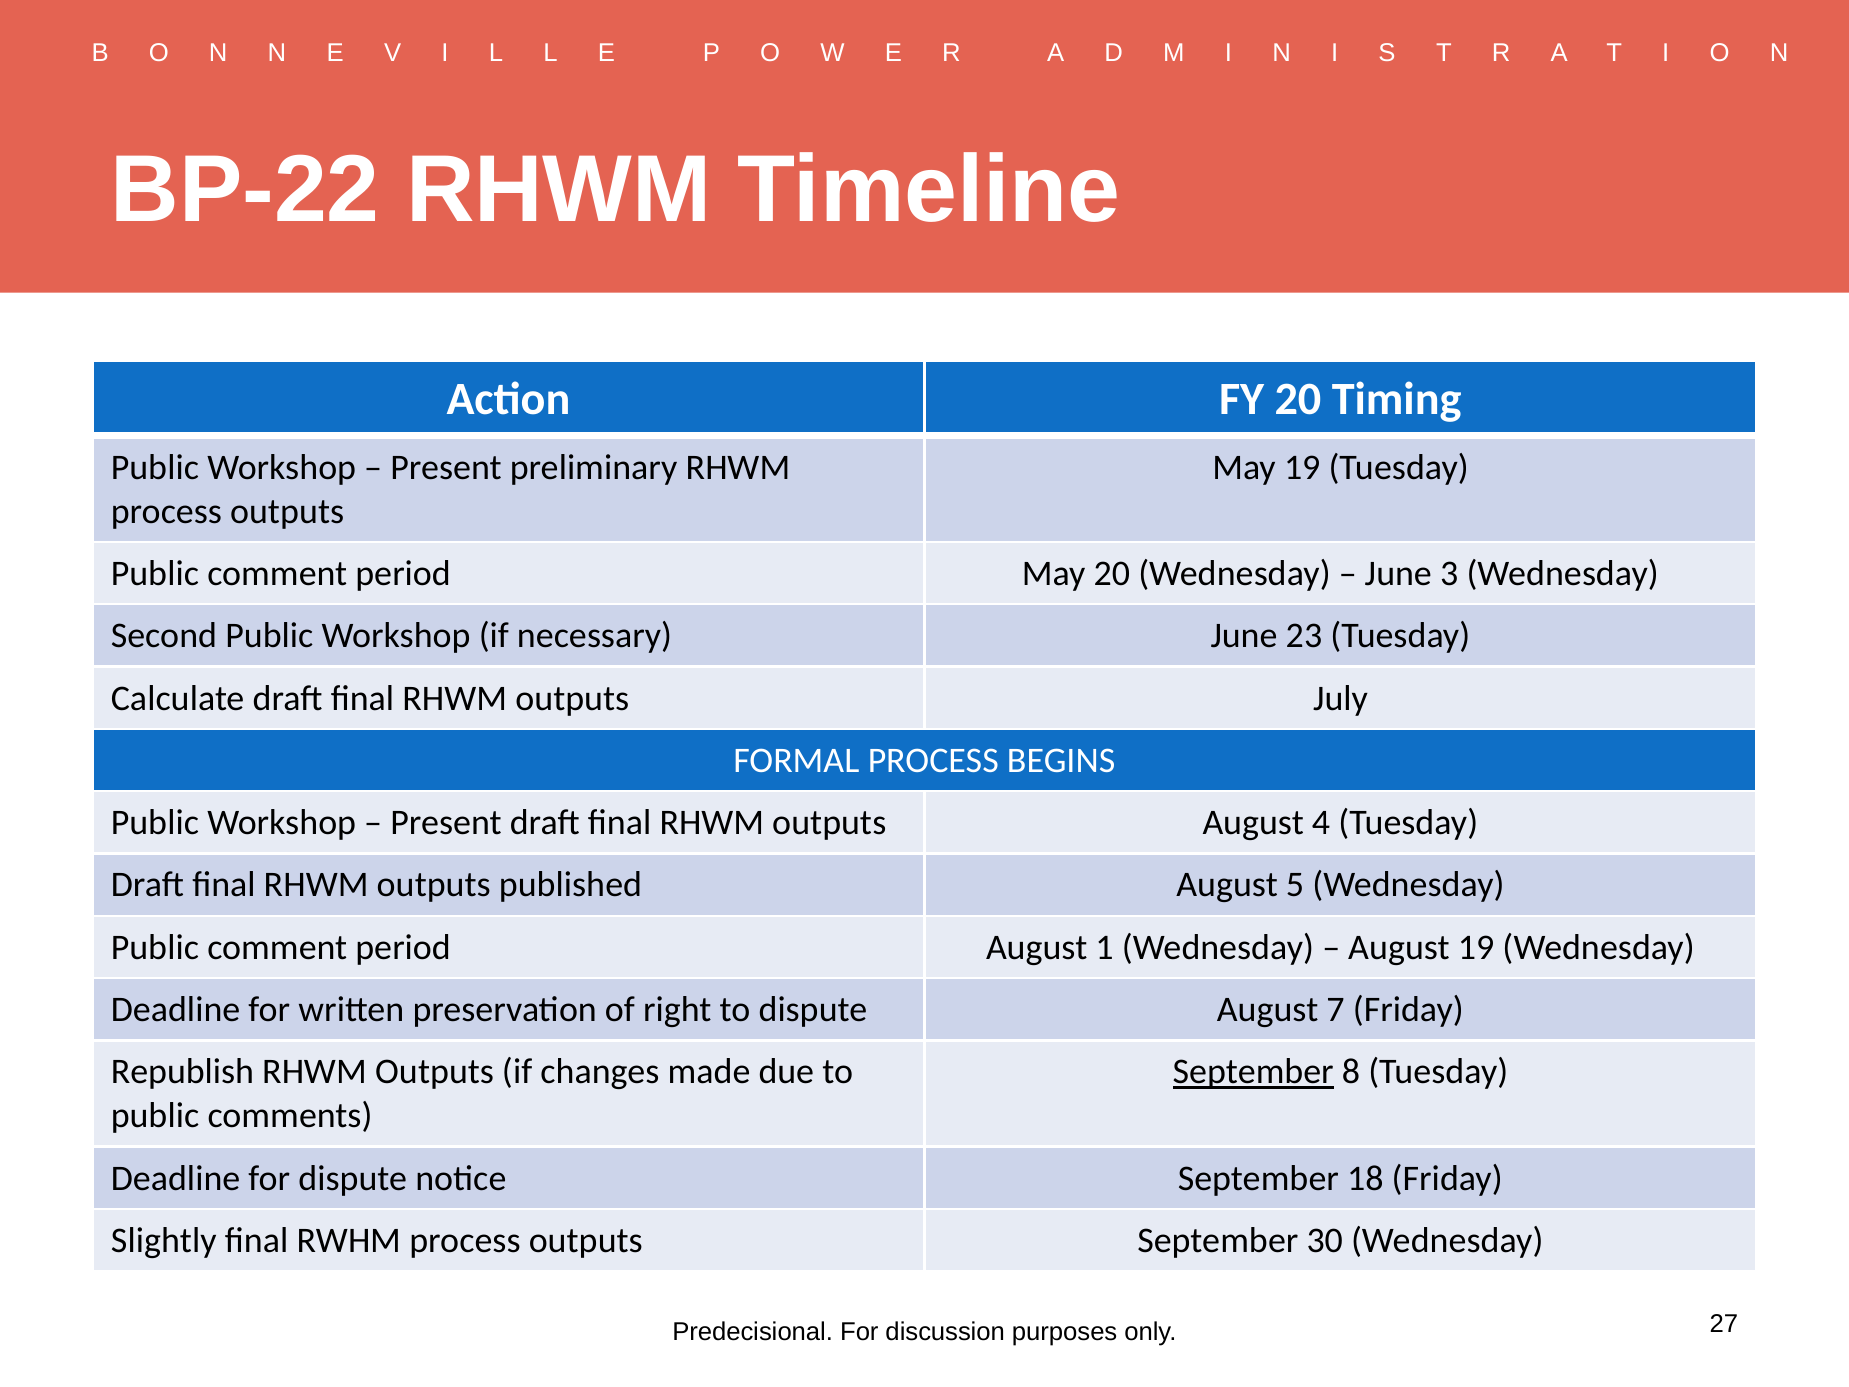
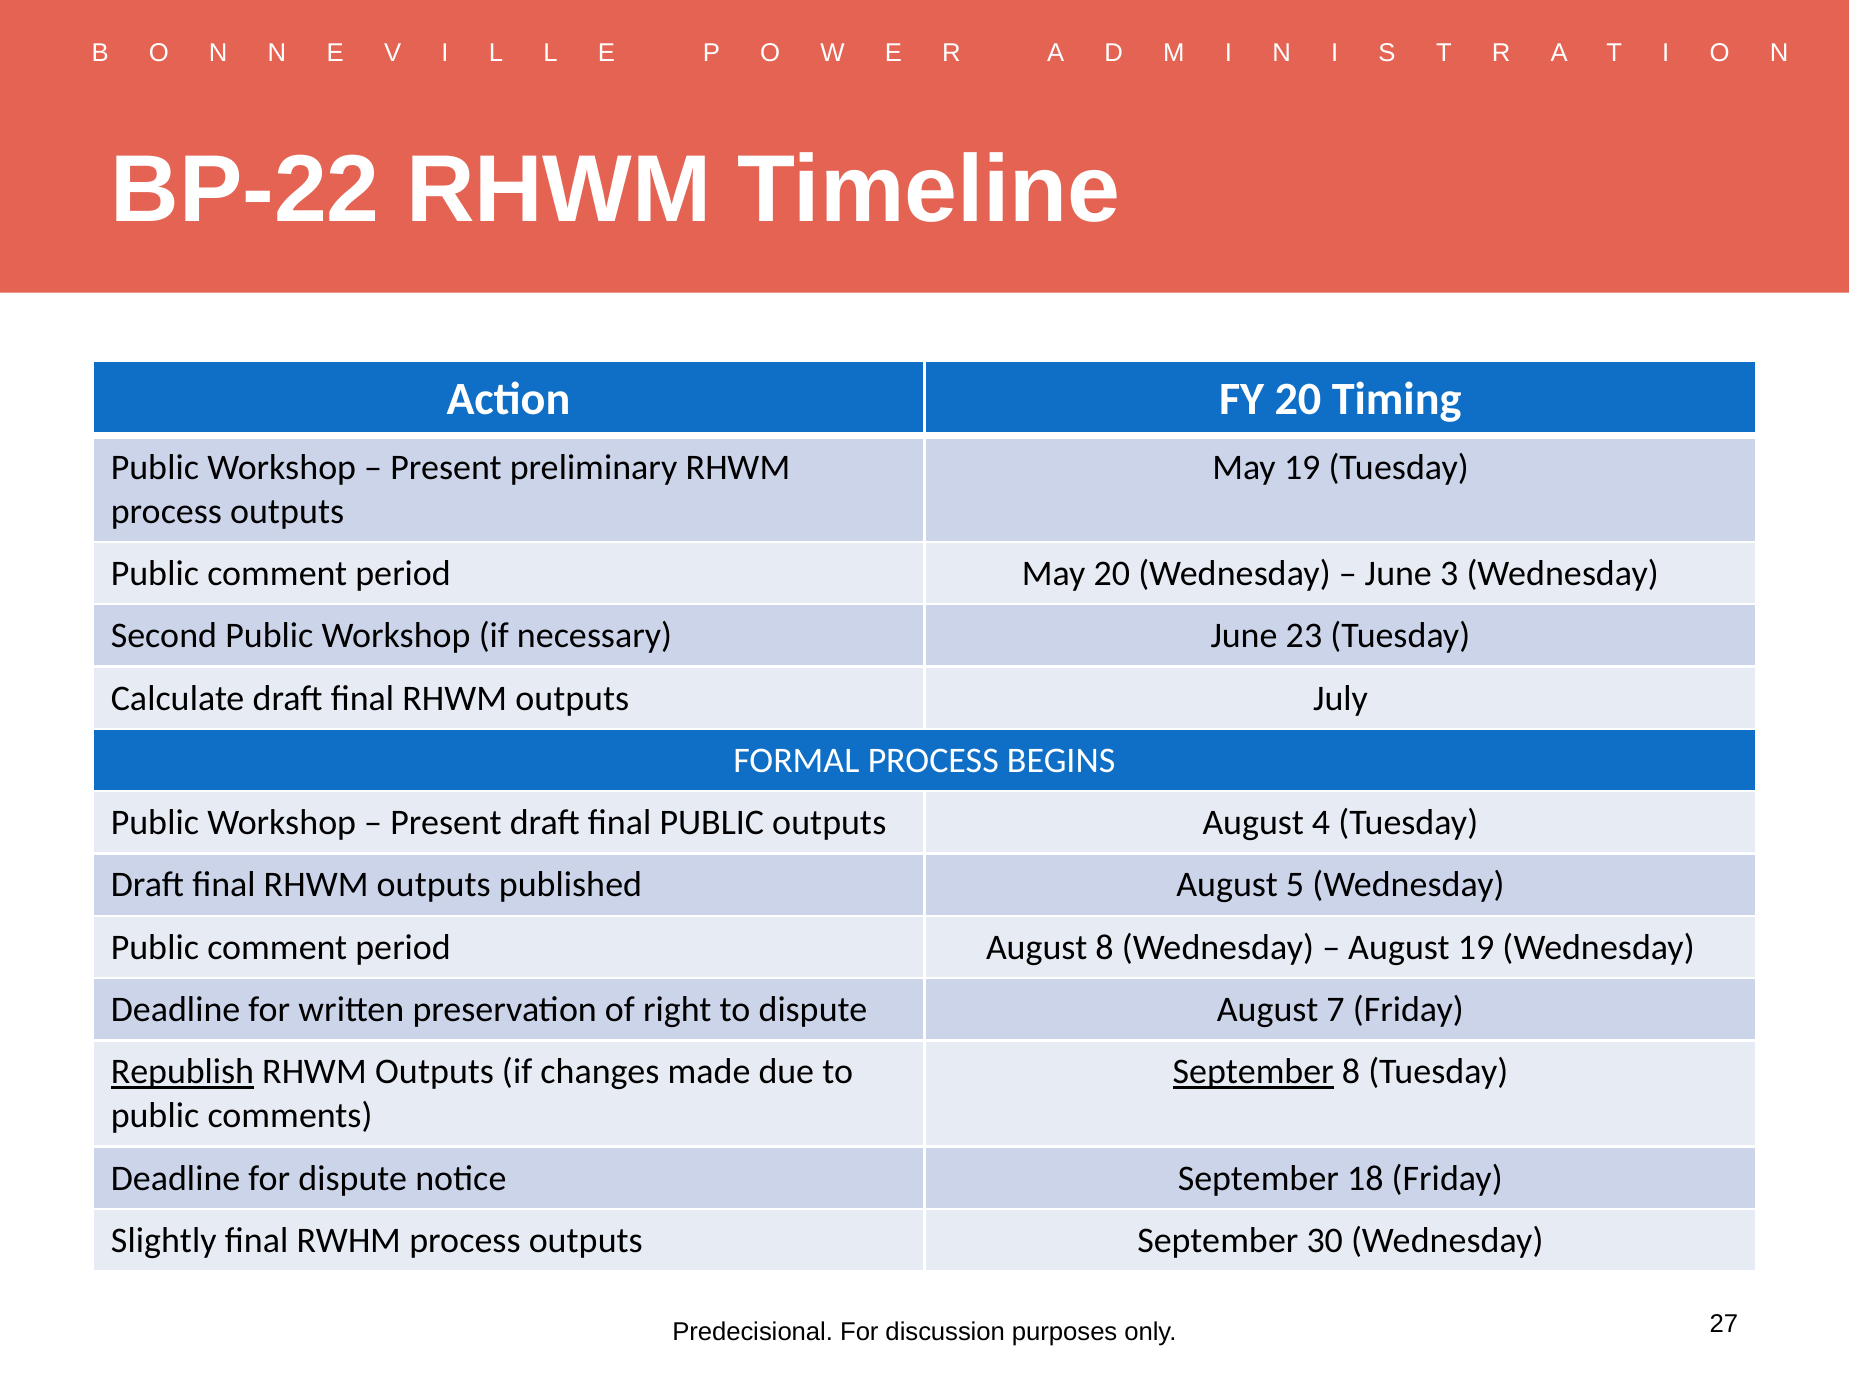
Present draft final RHWM: RHWM -> PUBLIC (712, 823)
August 1: 1 -> 8 (1104, 947)
Republish underline: none -> present (182, 1072)
